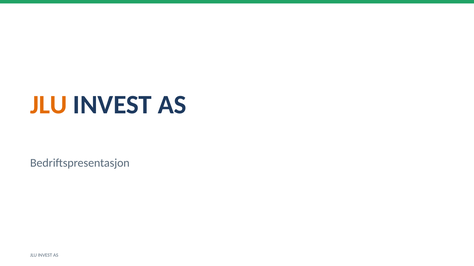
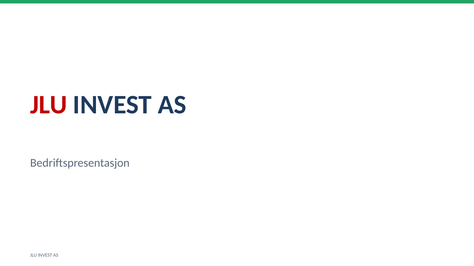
JLU colour: orange -> red (49, 105)
